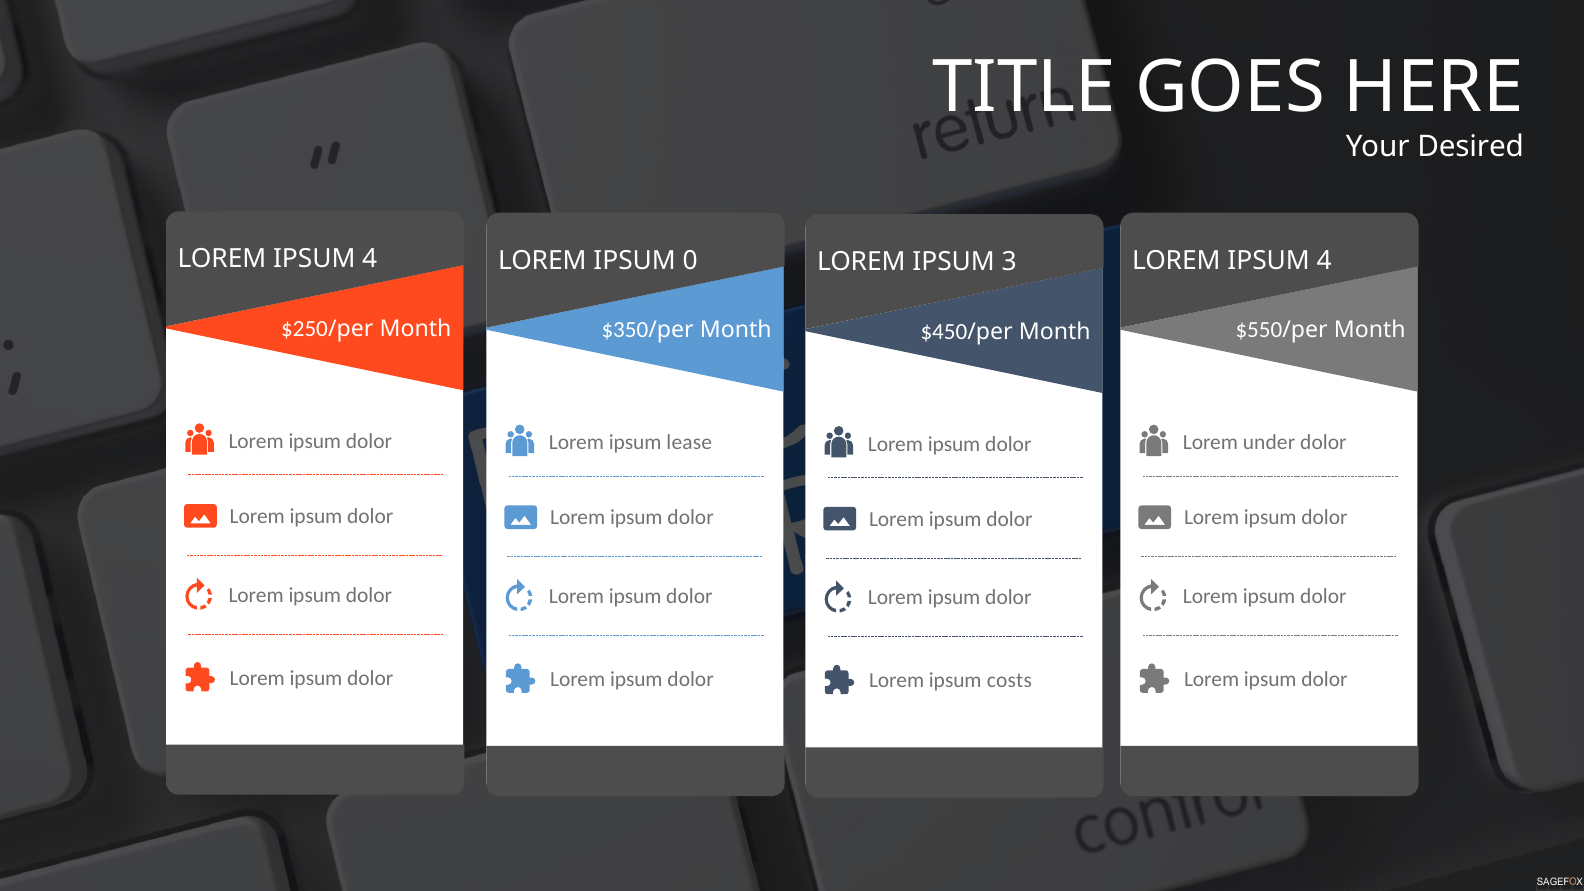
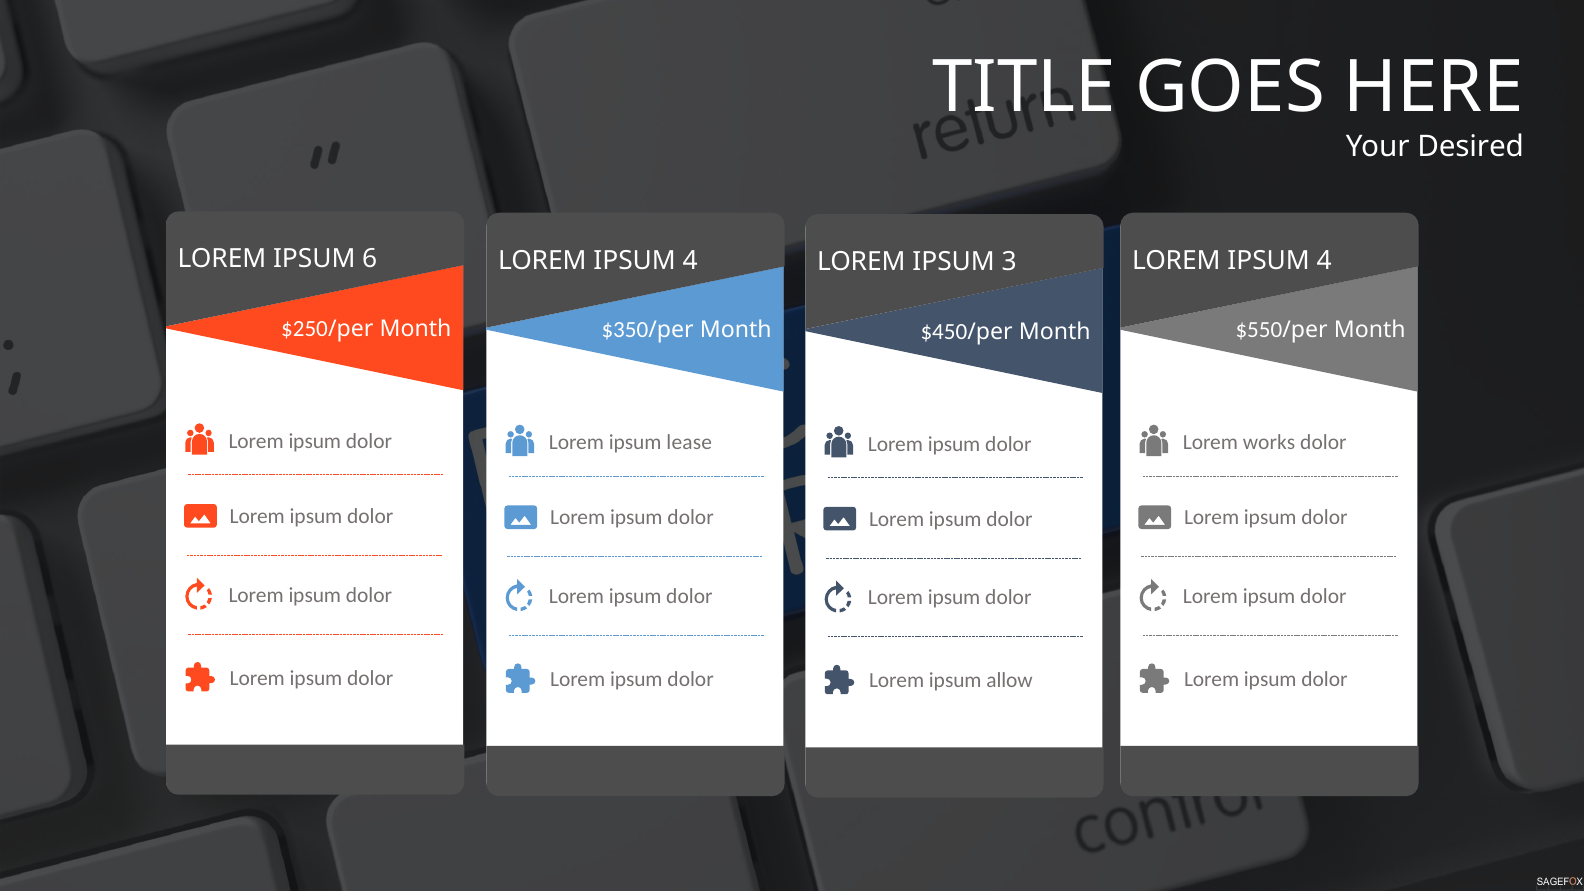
4: 4 -> 6 (370, 259)
0: 0 -> 4 (690, 260)
under: under -> works (1269, 443)
costs: costs -> allow (1010, 681)
